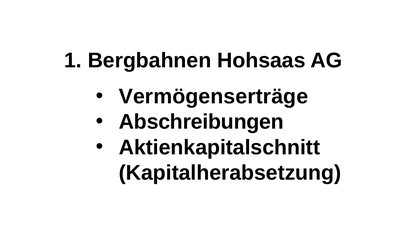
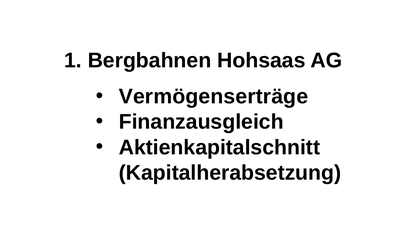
Abschreibungen: Abschreibungen -> Finanzausgleich (201, 122)
